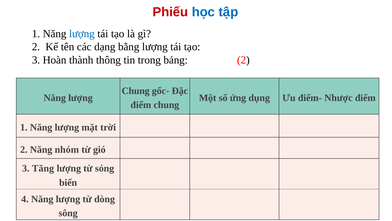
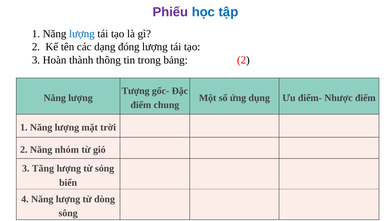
Phiếu colour: red -> purple (170, 12)
bằng: bằng -> đóng (129, 47)
Chung: Chung -> Tượng (136, 91)
